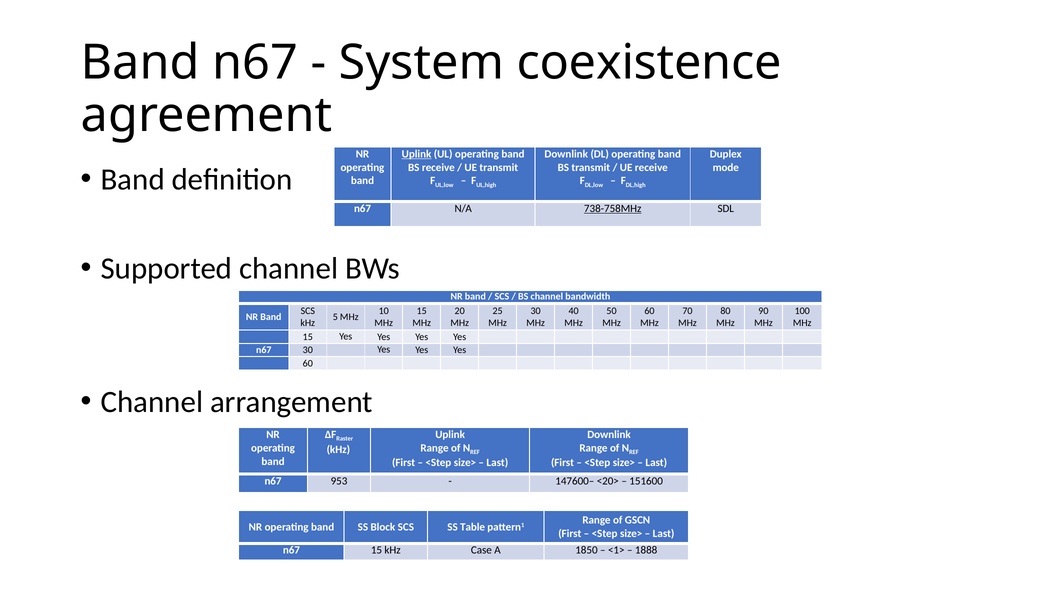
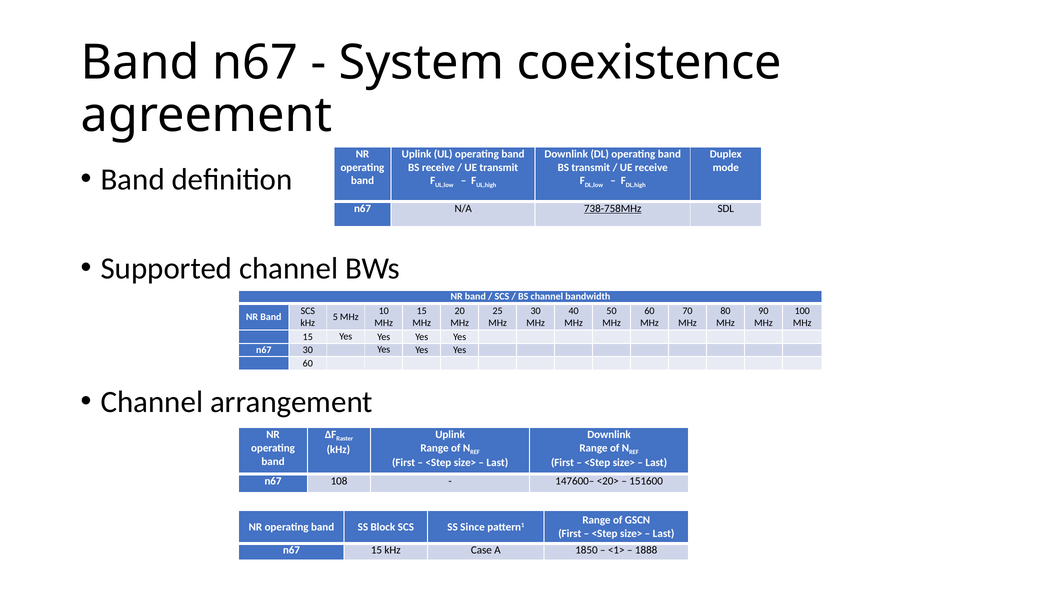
Uplink underline: present -> none (417, 154)
953: 953 -> 108 (339, 481)
Table: Table -> Since (472, 527)
